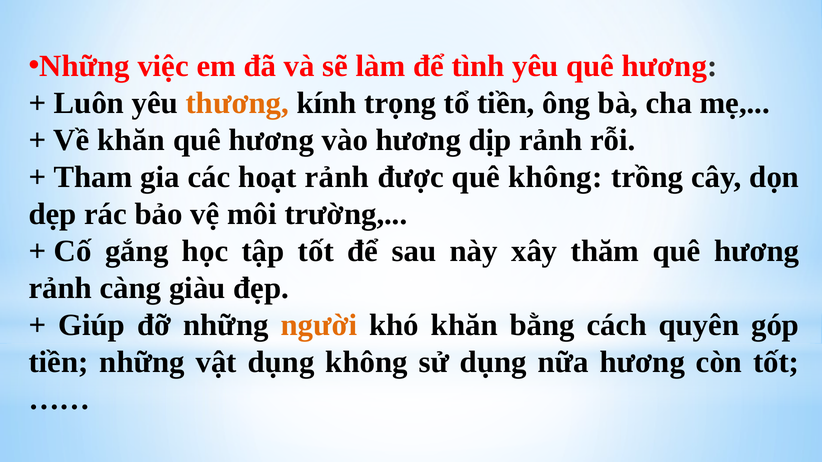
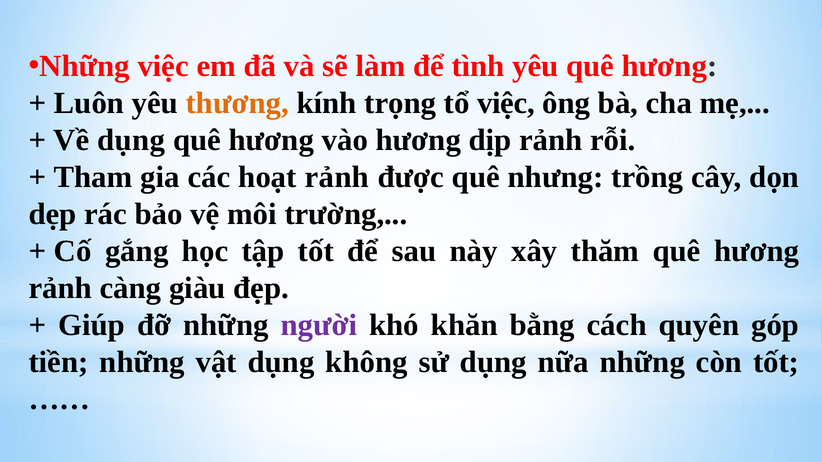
tổ tiền: tiền -> việc (506, 103)
Về khăn: khăn -> dụng (131, 140)
quê không: không -> nhưng (556, 177)
người colour: orange -> purple (319, 325)
nữa hương: hương -> những (642, 362)
